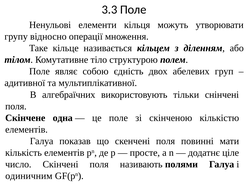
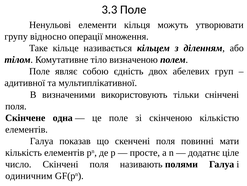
структурою: структурою -> визначеною (134, 60)
алгебраїчних: алгебраїчних -> визначеними (69, 94)
